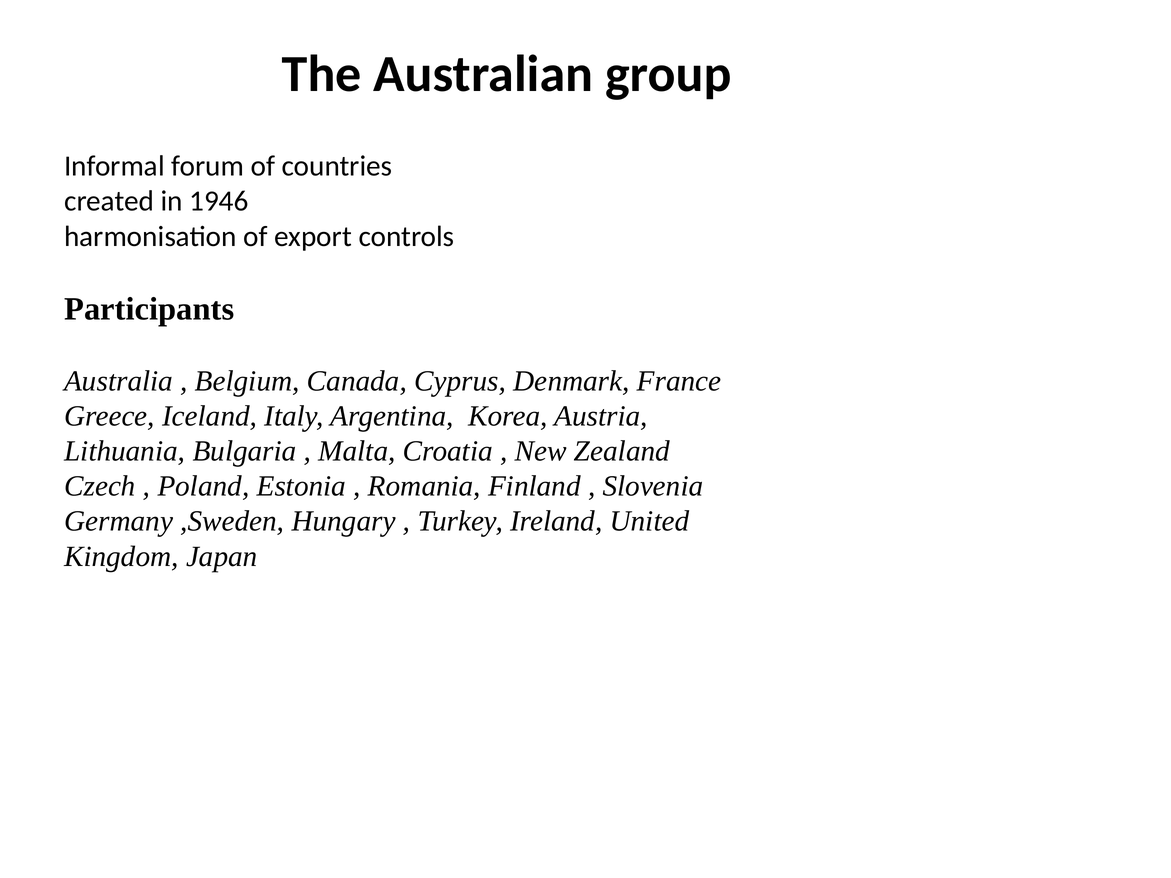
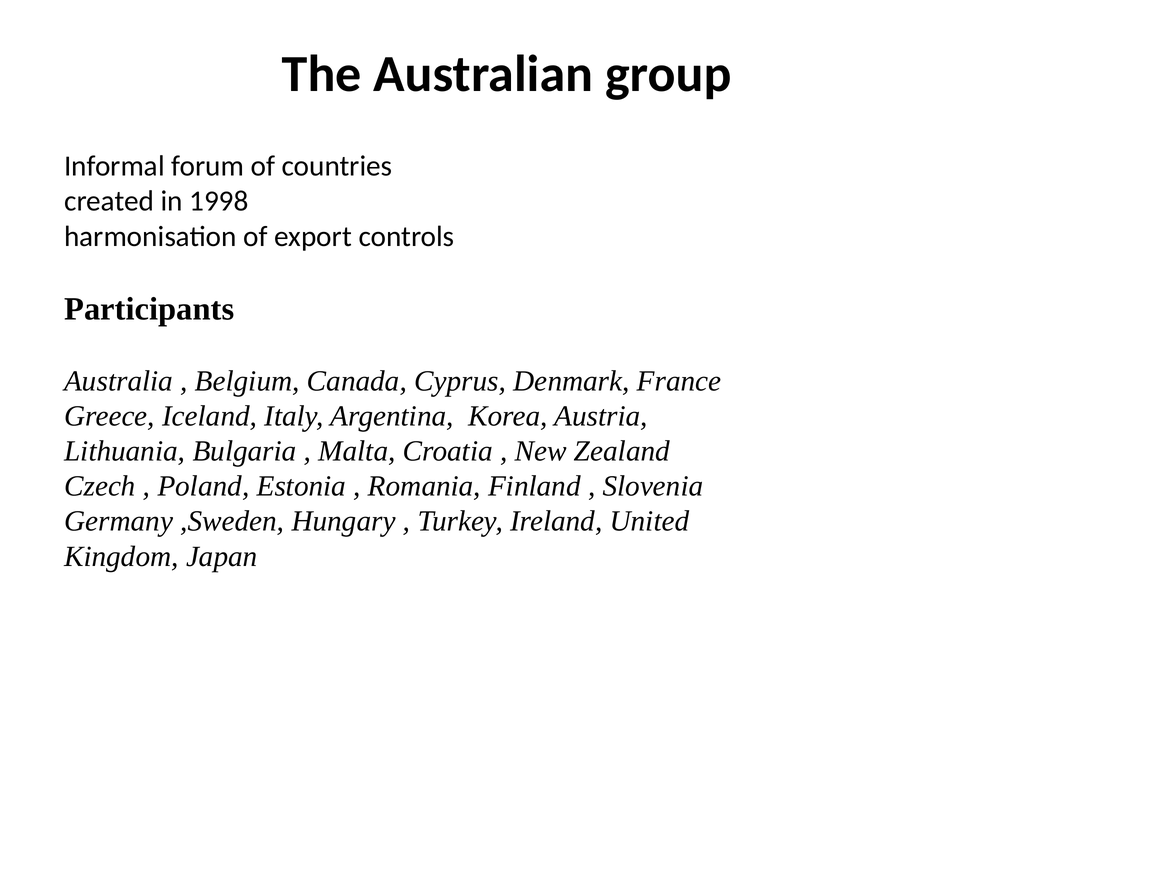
1946: 1946 -> 1998 (219, 201)
